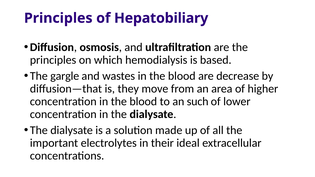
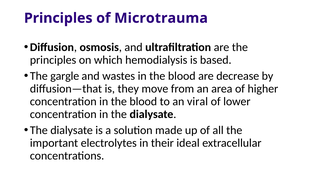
Hepatobiliary: Hepatobiliary -> Microtrauma (161, 18)
such: such -> viral (198, 102)
